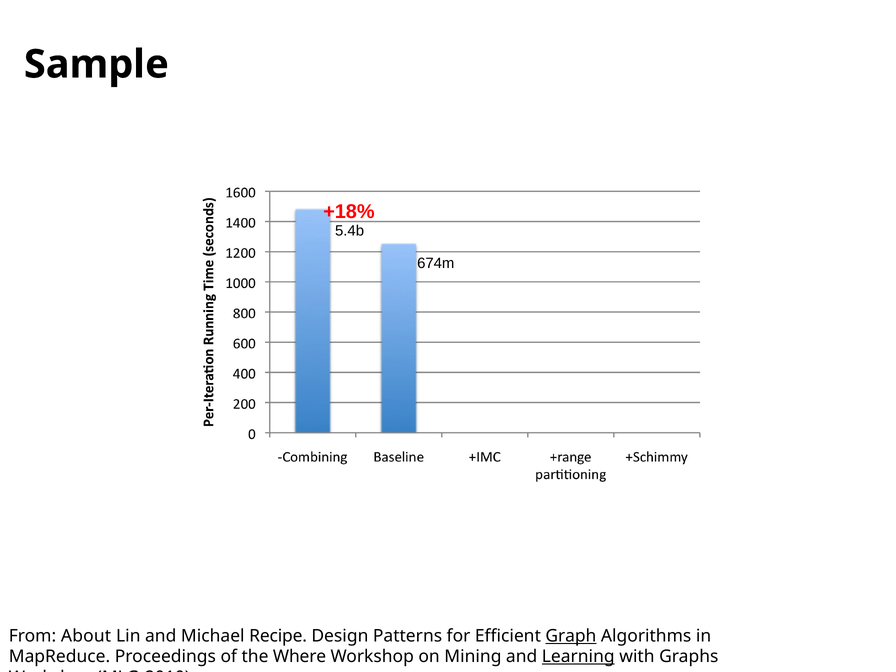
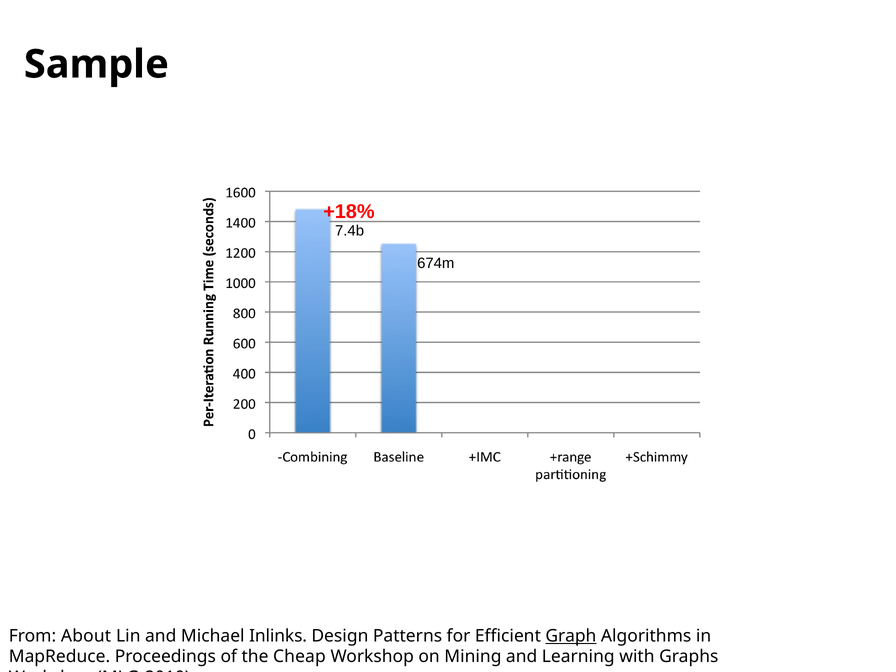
5.4b: 5.4b -> 7.4b (350, 231)
Recipe: Recipe -> Inlinks (278, 636)
Where: Where -> Cheap (299, 657)
Learning underline: present -> none (578, 657)
